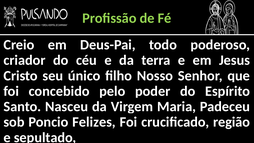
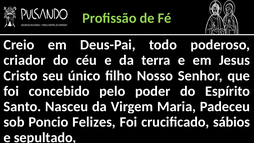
região: região -> sábios (232, 122)
